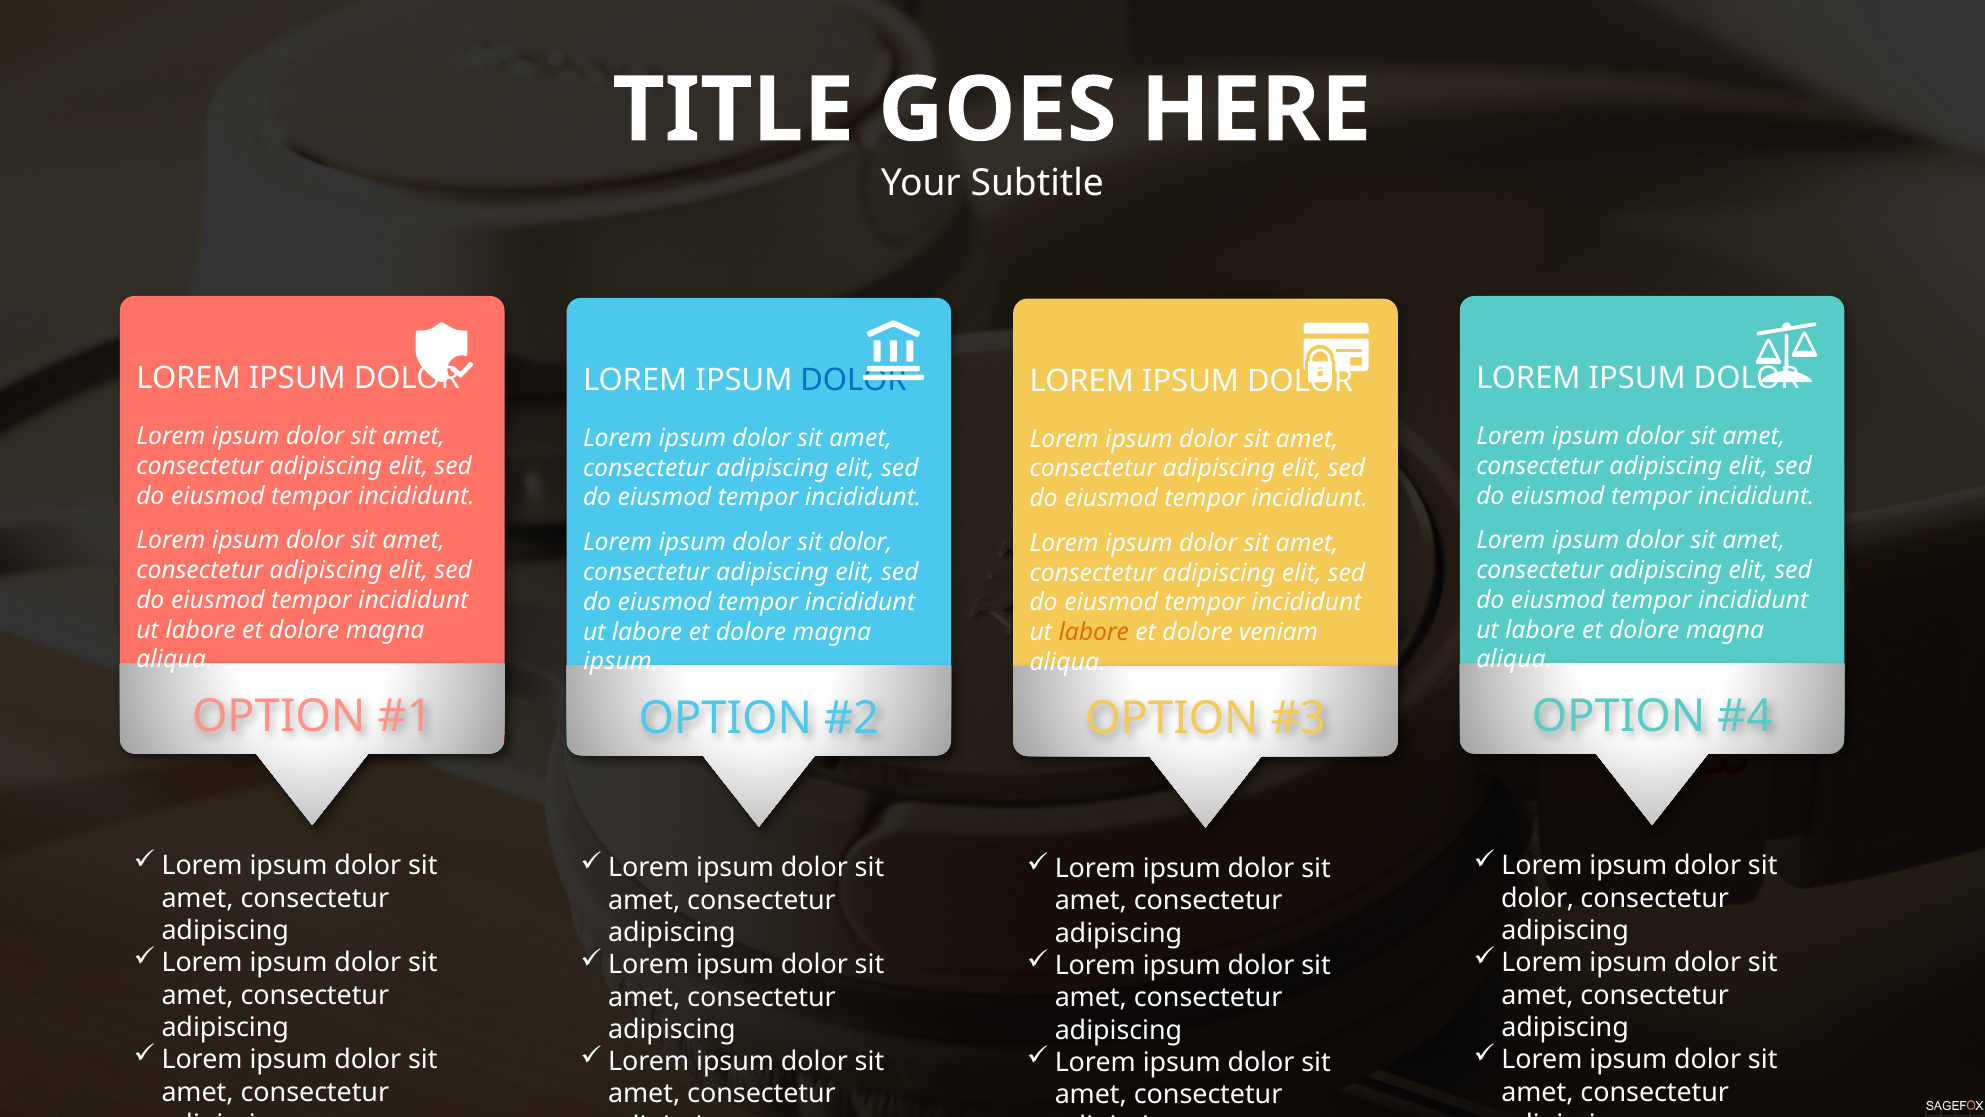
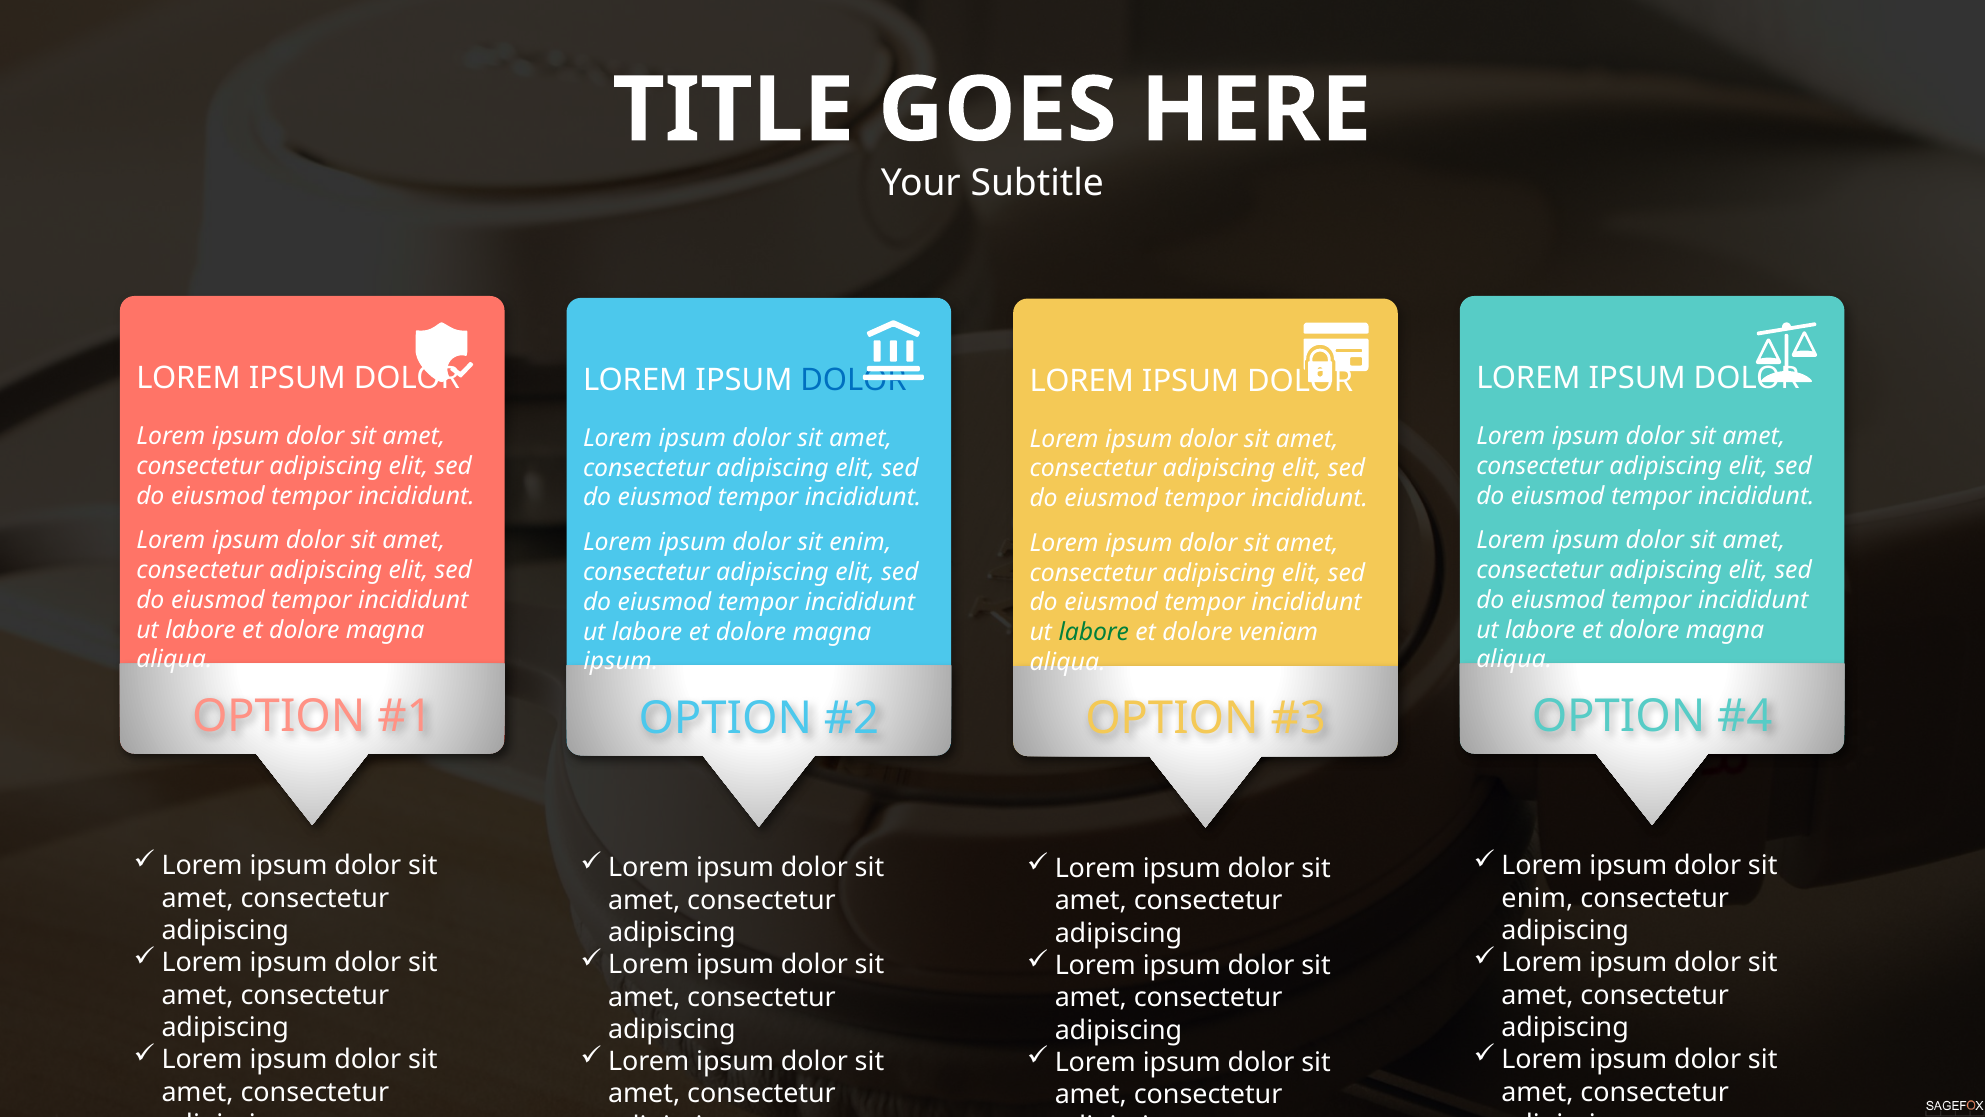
dolor: dolor -> enim (860, 542)
labore colour: orange -> green (1094, 632)
dolor: dolor -> enim (1537, 898)
